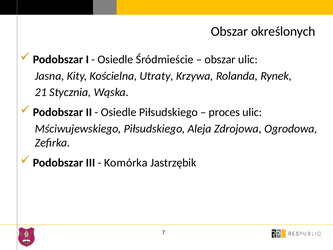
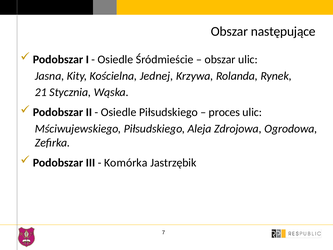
określonych: określonych -> następujące (283, 31)
Utraty: Utraty -> Jednej (157, 76)
